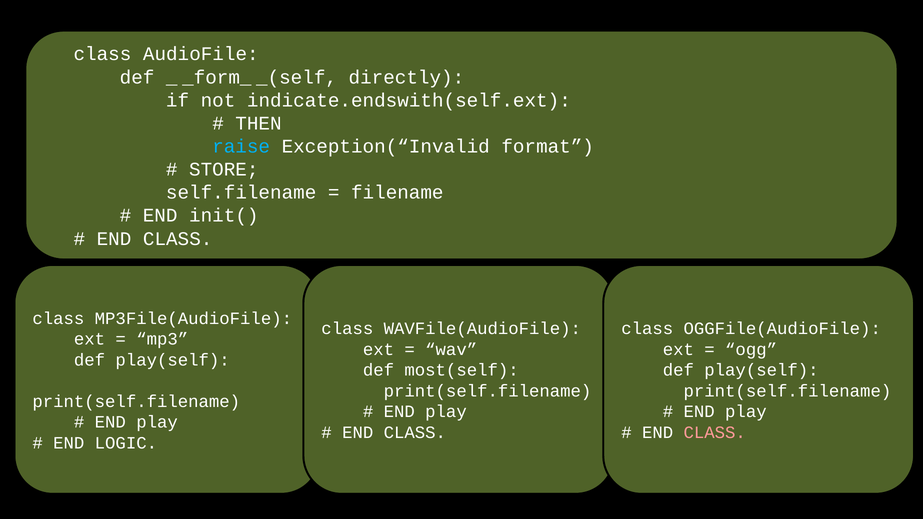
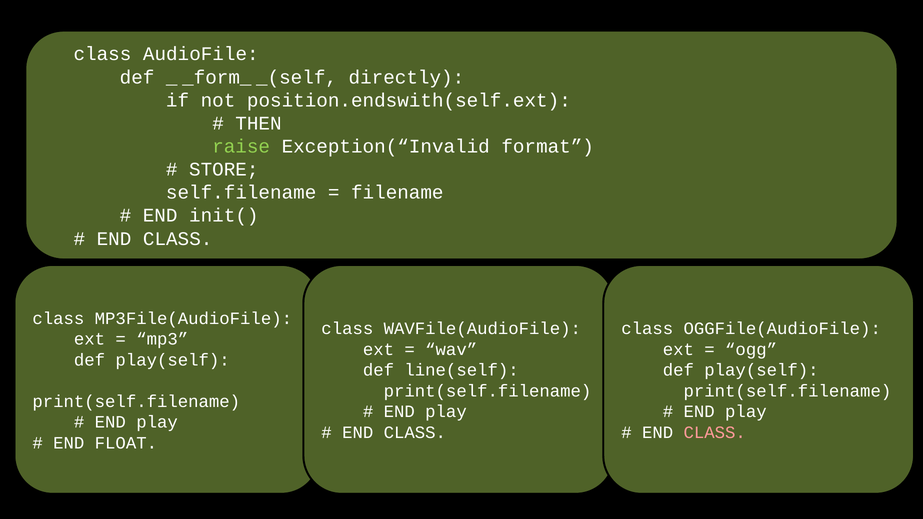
indicate.endswith(self.ext: indicate.endswith(self.ext -> position.endswith(self.ext (409, 100)
raise colour: light blue -> light green (241, 146)
most(self: most(self -> line(self (462, 370)
LOGIC: LOGIC -> FLOAT (126, 443)
